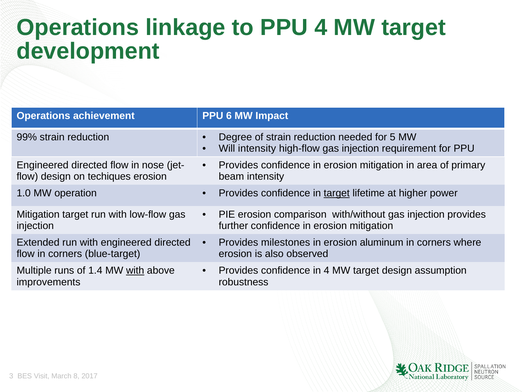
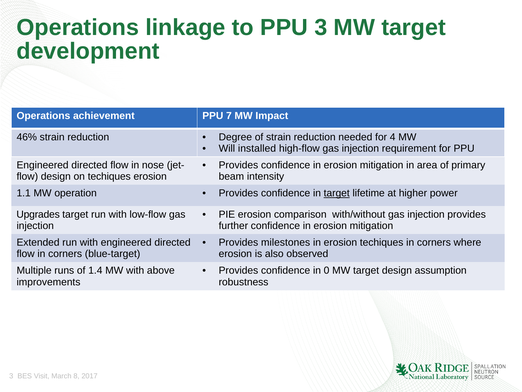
PPU 4: 4 -> 3 (321, 27)
6: 6 -> 7 (229, 116)
99%: 99% -> 46% (27, 137)
5: 5 -> 4 (393, 137)
Will intensity: intensity -> installed (257, 148)
1.0: 1.0 -> 1.1 (24, 193)
Mitigation: Mitigation -> Upgrades (38, 214)
erosion aluminum: aluminum -> techiques (382, 242)
with underline: present -> none (135, 270)
in 4: 4 -> 0 (327, 270)
